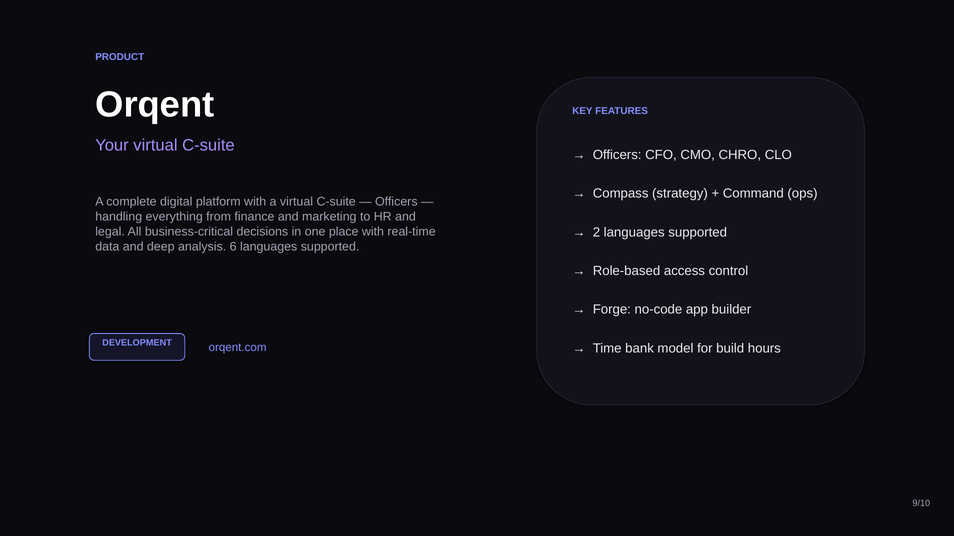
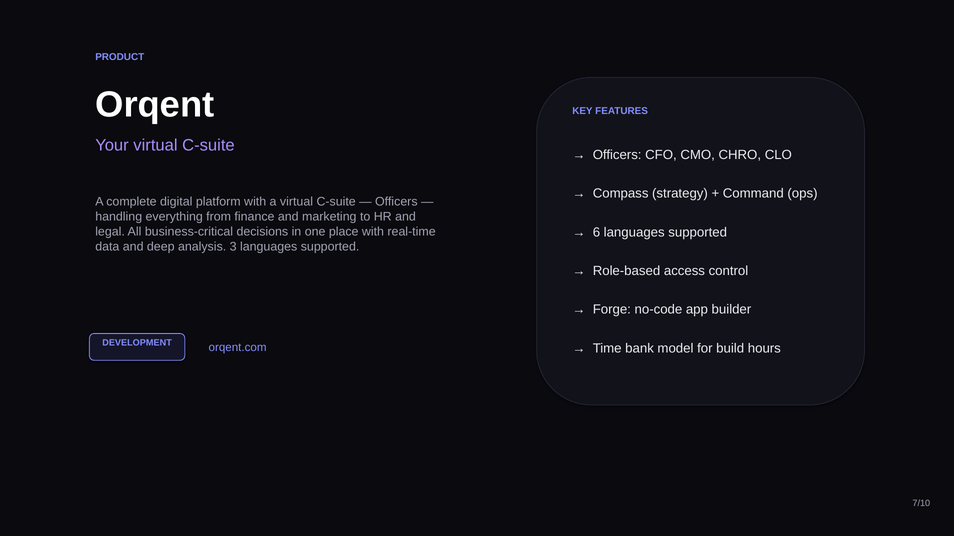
2: 2 -> 6 (596, 232)
6: 6 -> 3 (233, 247)
9/10: 9/10 -> 7/10 (921, 504)
